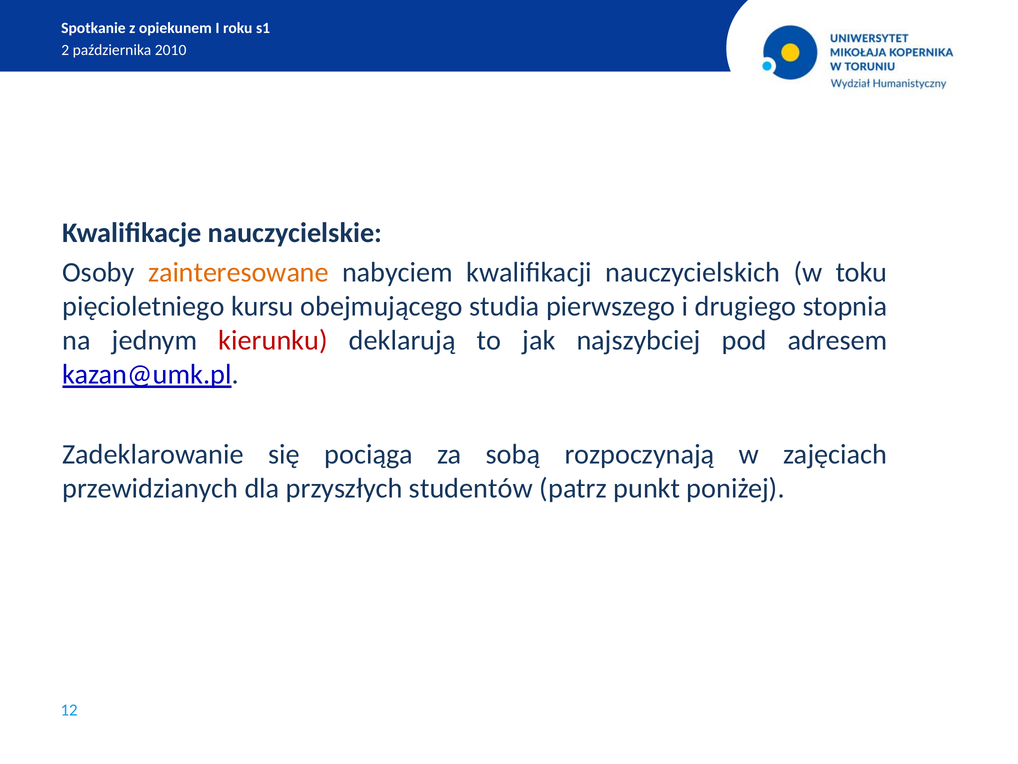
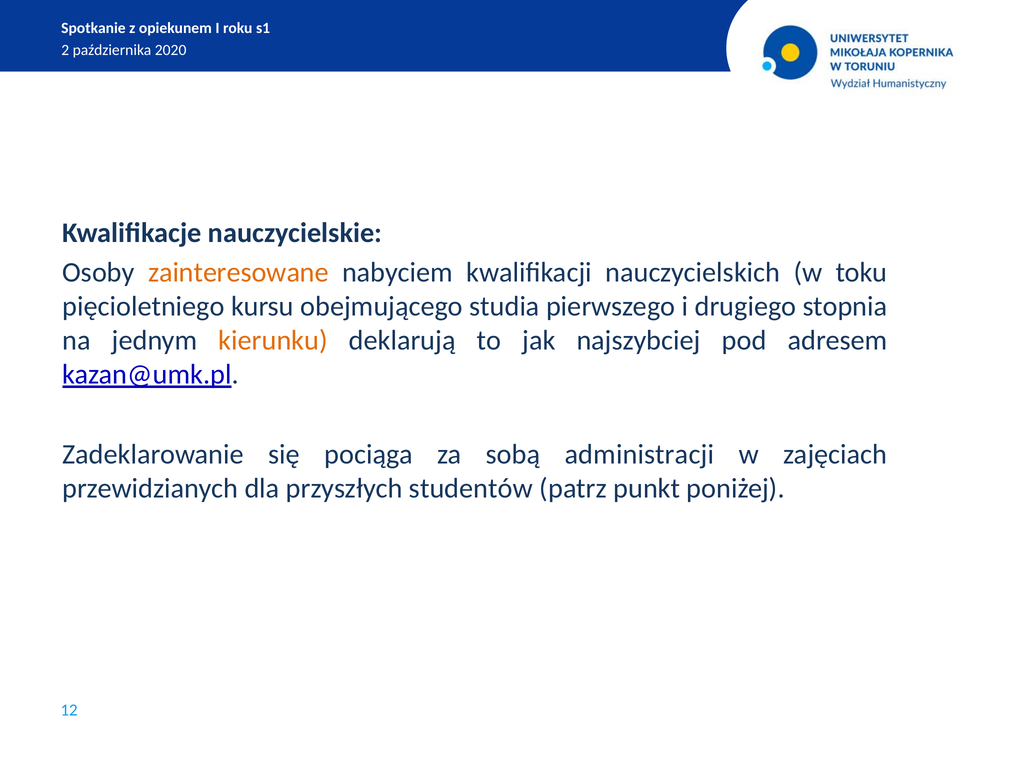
2010: 2010 -> 2020 (171, 50)
kierunku colour: red -> orange (273, 340)
rozpoczynają: rozpoczynają -> administracji (639, 454)
